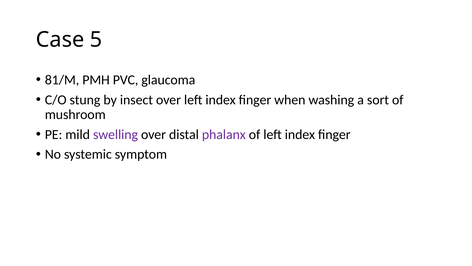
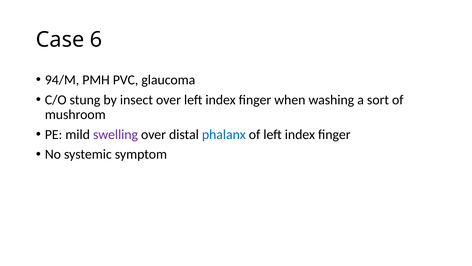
5: 5 -> 6 (96, 40)
81/M: 81/M -> 94/M (62, 80)
phalanx colour: purple -> blue (224, 134)
